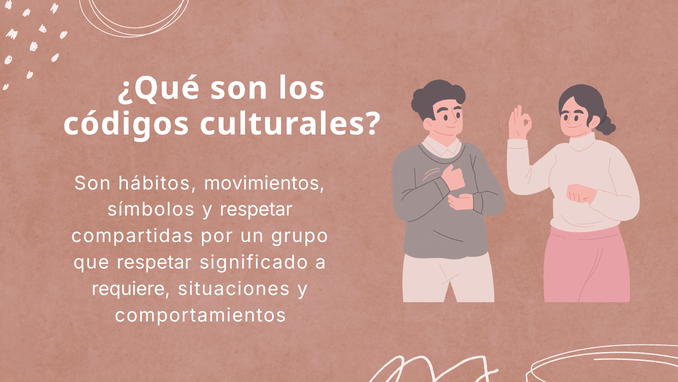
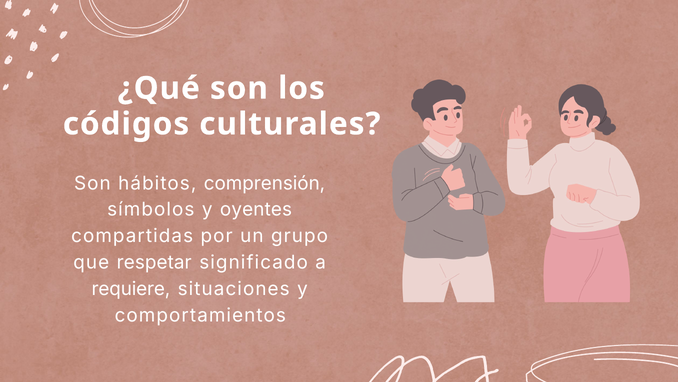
movimientos: movimientos -> comprensión (264, 183)
y respetar: respetar -> oyentes (256, 209)
